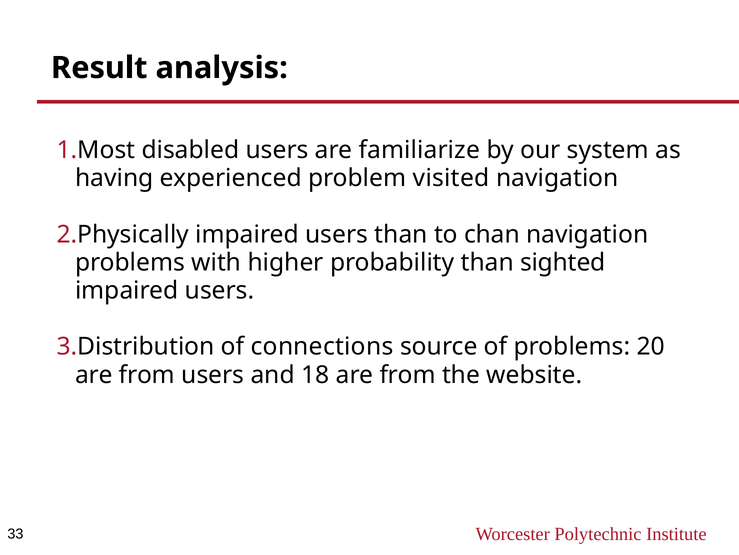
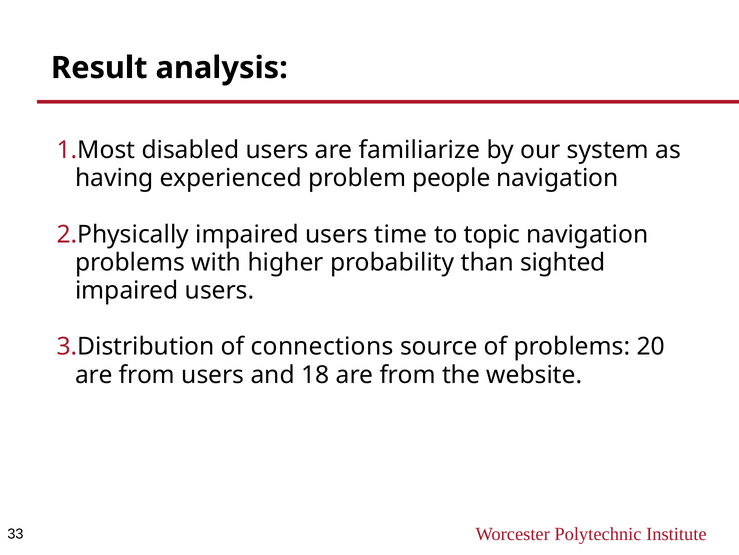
visited: visited -> people (451, 178)
users than: than -> time (401, 234)
chan: chan -> topic (492, 234)
